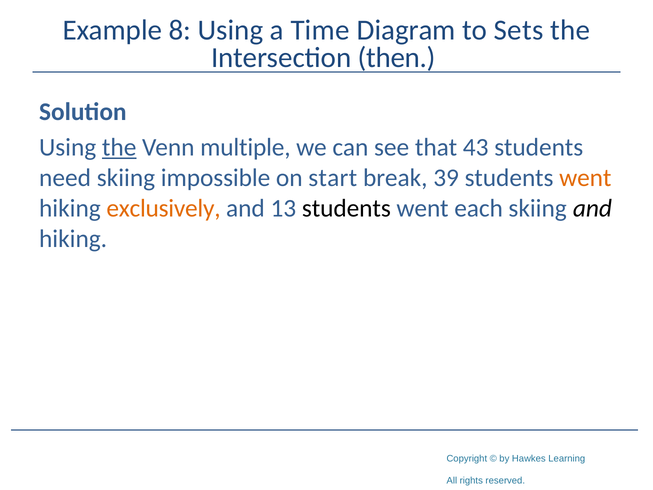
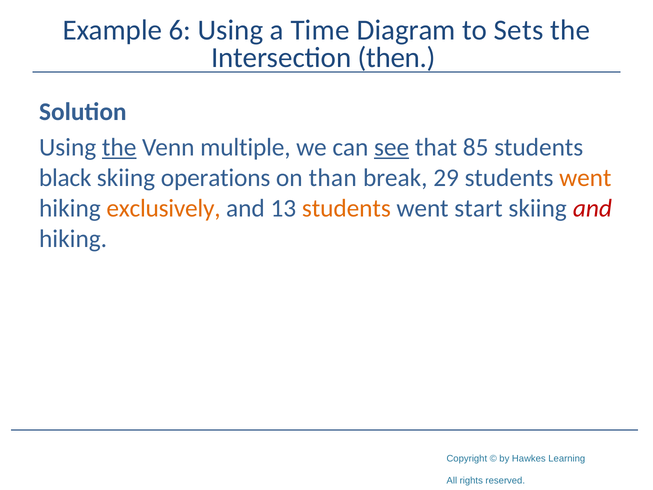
8: 8 -> 6 (180, 30)
see underline: none -> present (392, 147)
43: 43 -> 85 (476, 147)
need: need -> black (65, 178)
impossible: impossible -> operations (216, 178)
start: start -> than (333, 178)
39: 39 -> 29 (446, 178)
students colour: black -> orange (346, 208)
each: each -> start (478, 208)
and colour: black -> red (592, 208)
